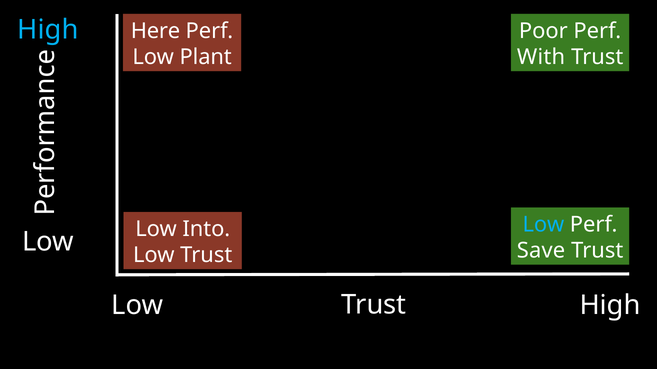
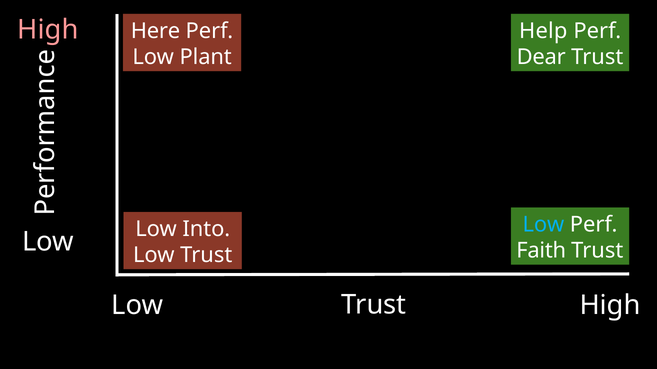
High colour: light blue -> pink (48, 30)
Poor: Poor -> Help (543, 31)
With: With -> Dear (541, 57)
Save: Save -> Faith (541, 251)
